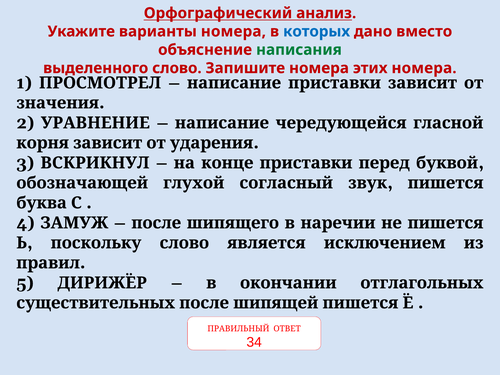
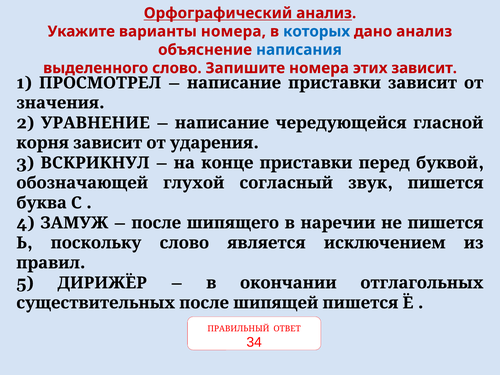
дано вместо: вместо -> анализ (424, 31)
написания colour: green -> blue (299, 50)
этих номера: номера -> зависит (424, 68)
